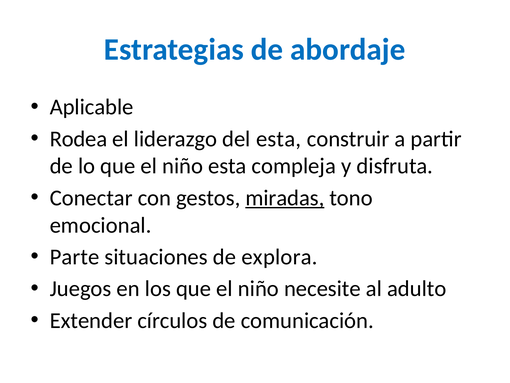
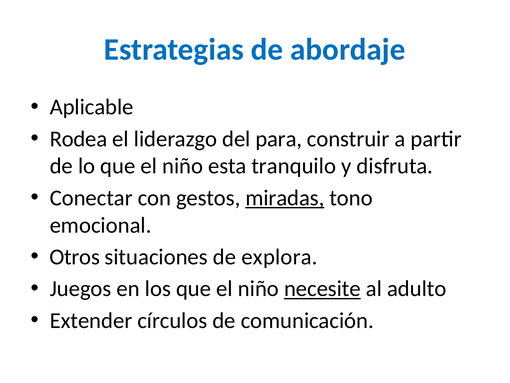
del esta: esta -> para (279, 139)
compleja: compleja -> tranquilo (294, 166)
Parte: Parte -> Otros (75, 257)
necesite underline: none -> present (322, 288)
